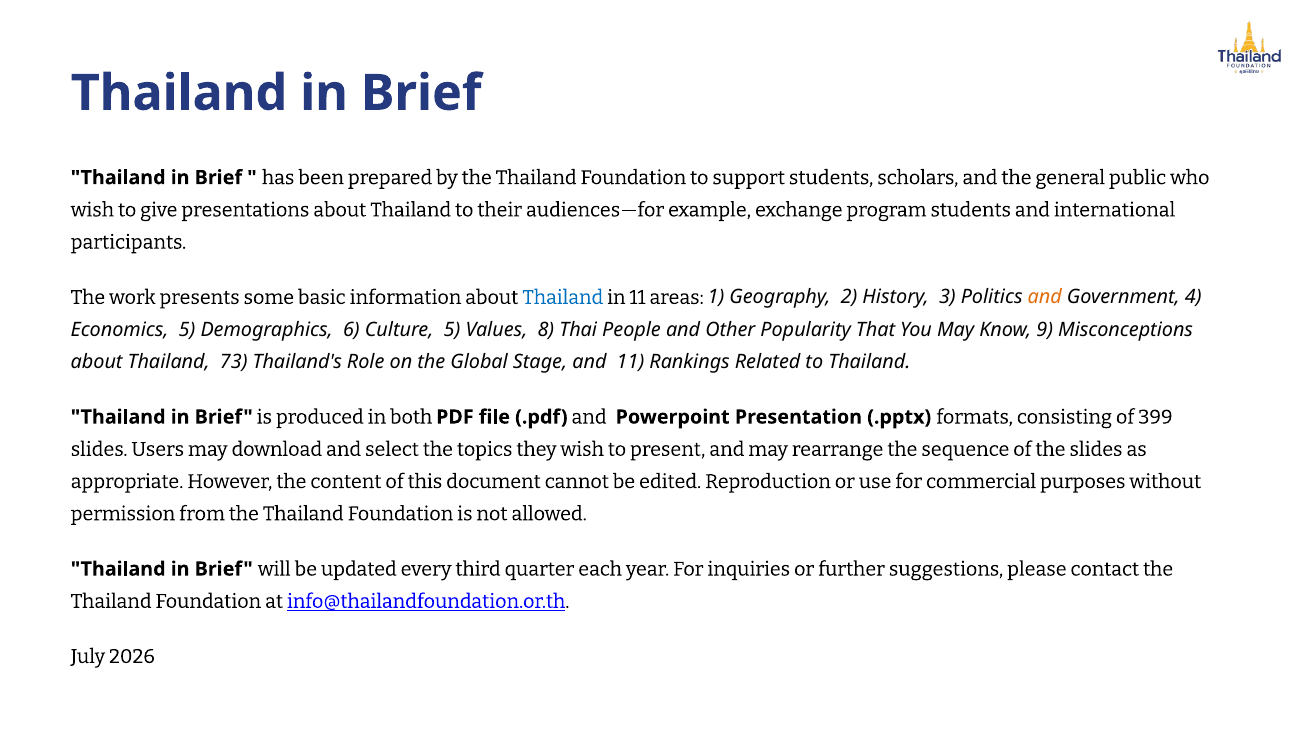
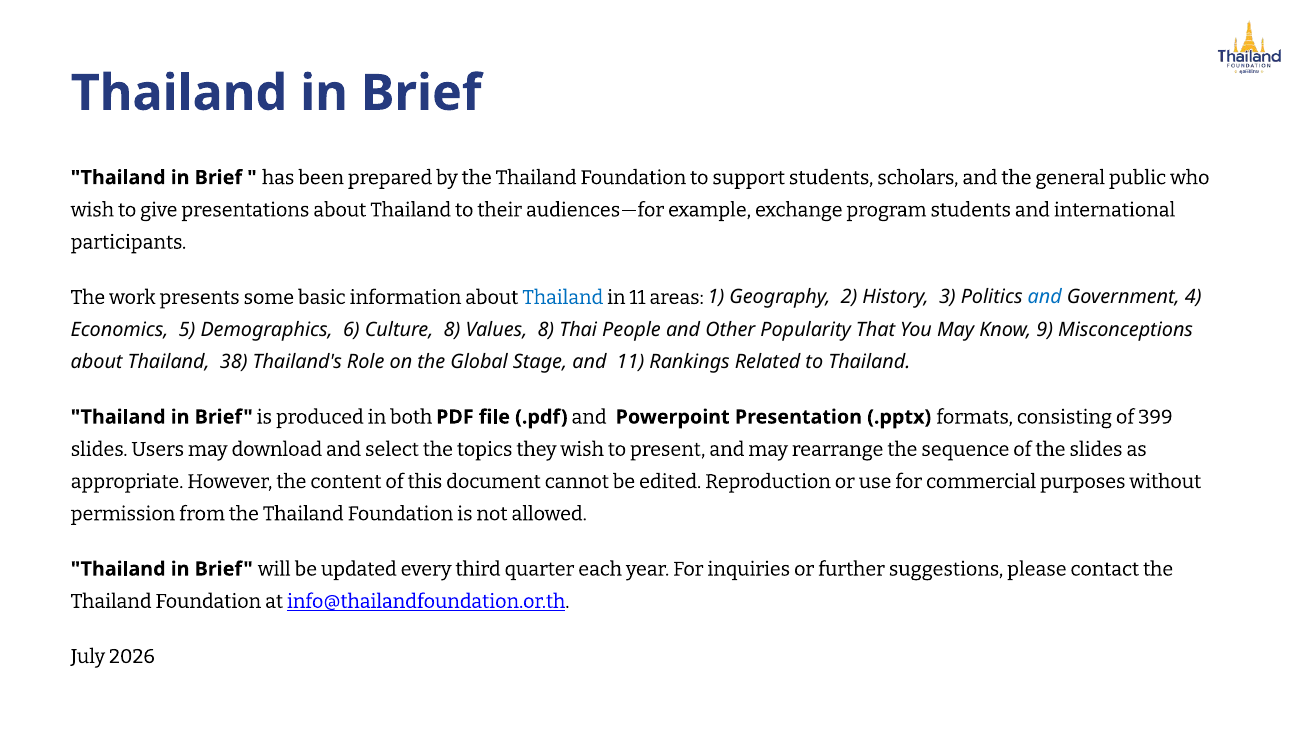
and colour: orange -> blue (1045, 298)
Culture 5: 5 -> 8 (452, 330)
73: 73 -> 38 (234, 362)
